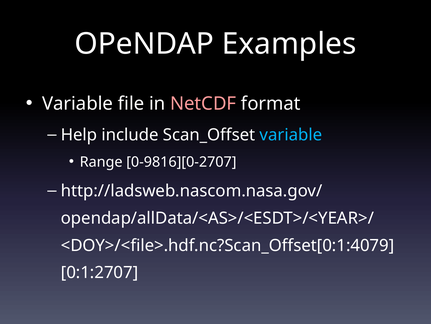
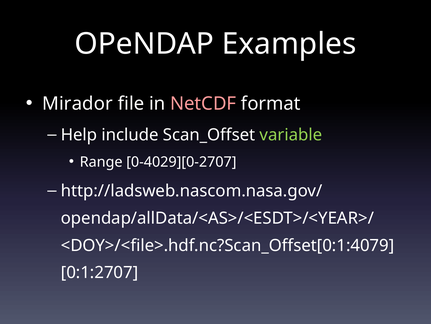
Variable: Variable -> Mirador (77, 103)
variable colour: light blue -> light green (291, 135)
0-9816][0-2707: 0-9816][0-2707 -> 0-4029][0-2707 (181, 162)
